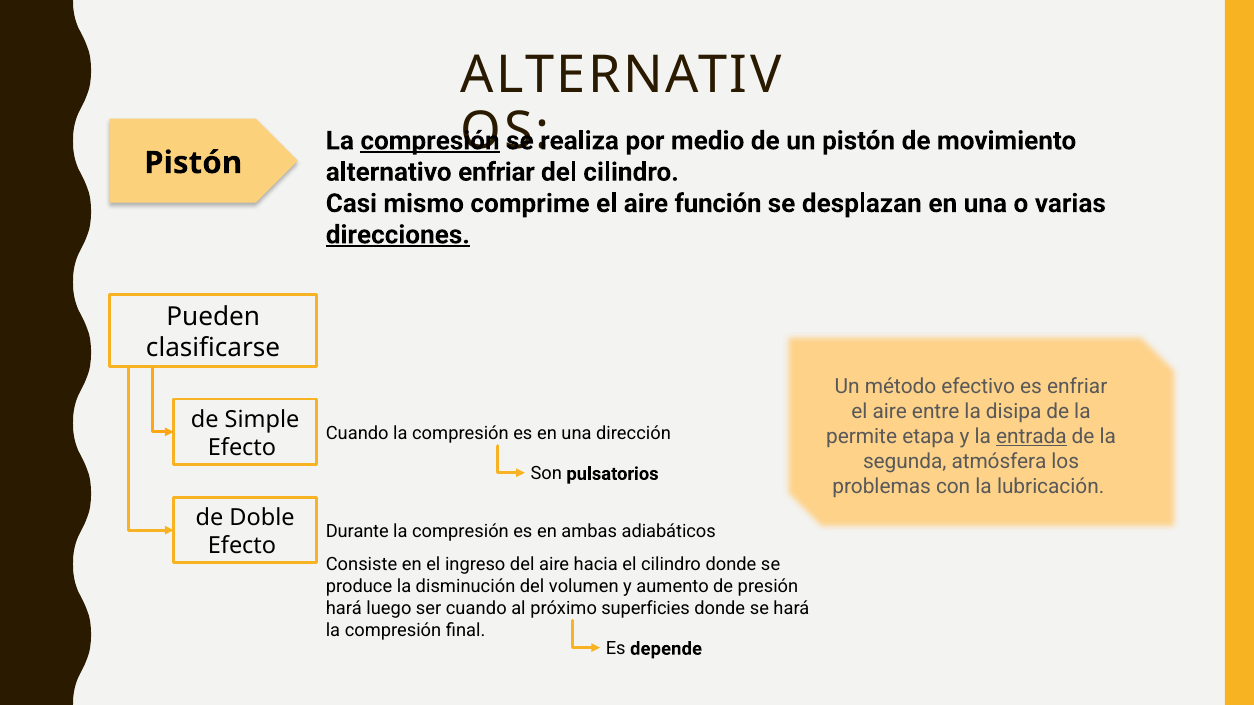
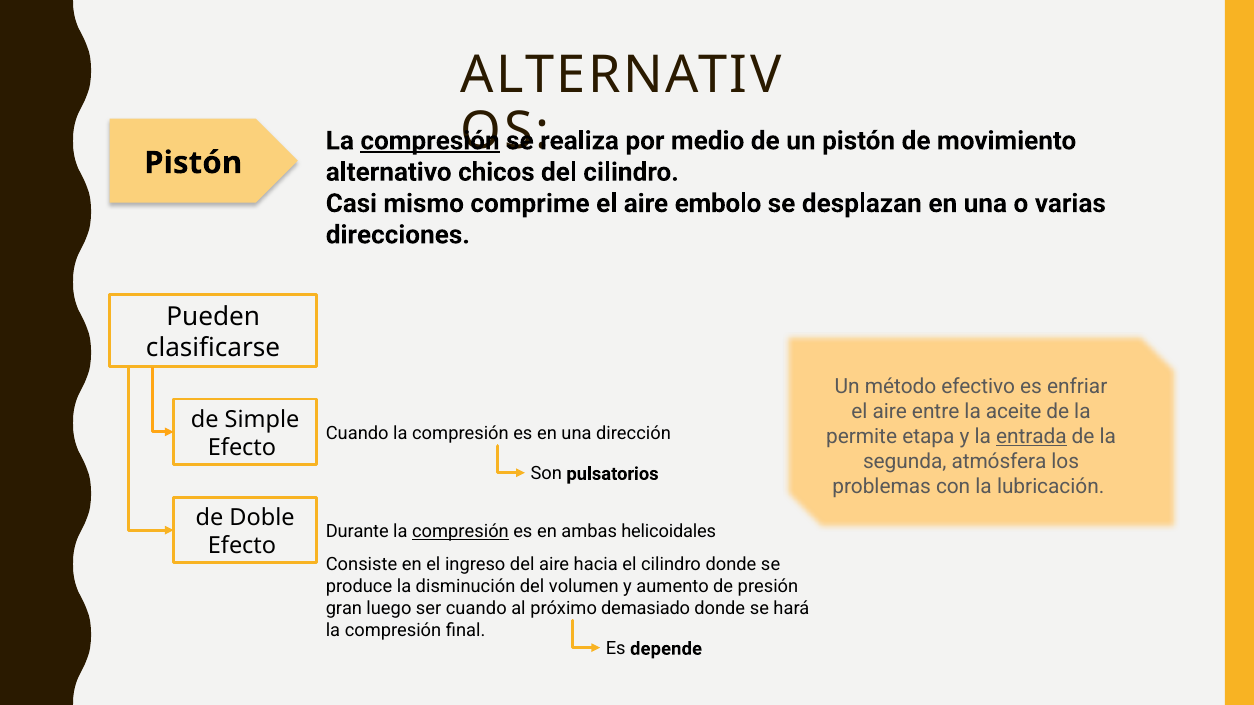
alternativo enfriar: enfriar -> chicos (496, 172)
función: función -> embolo (718, 204)
direcciones underline: present -> none (398, 235)
disipa: disipa -> aceite (1014, 412)
compresión underline: none -> present (460, 532)
adiabáticos: adiabáticos -> helicoidales (669, 532)
hará: hará -> gran (344, 609)
superficies: superficies -> demasiado (646, 609)
